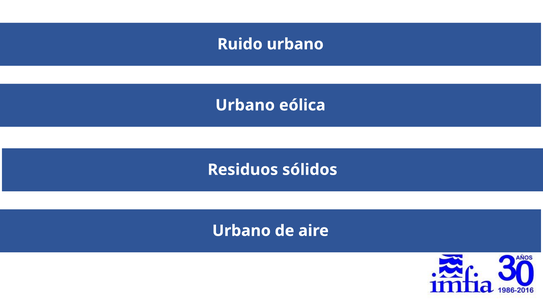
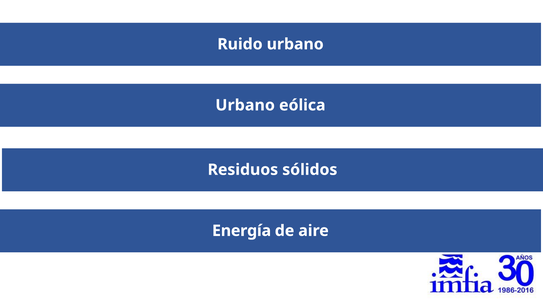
Urbano: Urbano -> Energía (242, 231)
